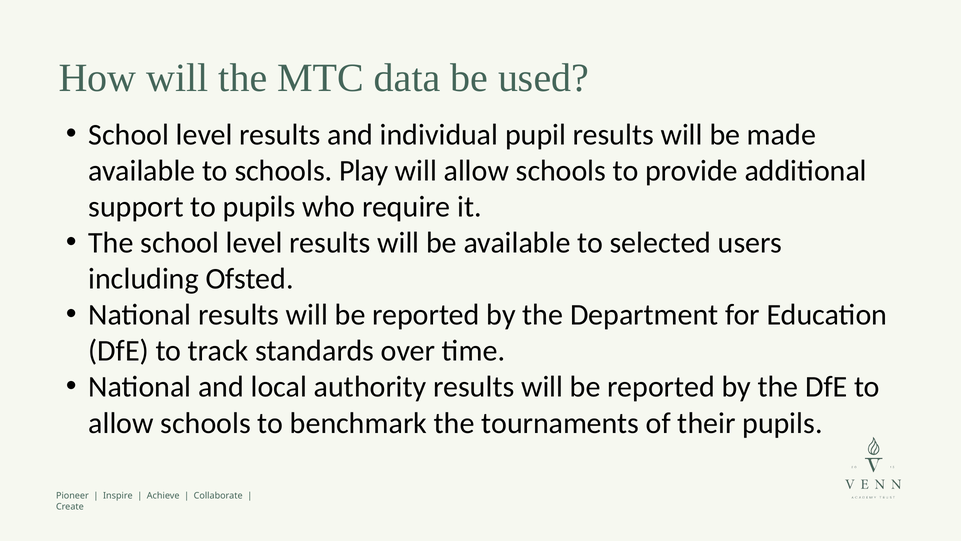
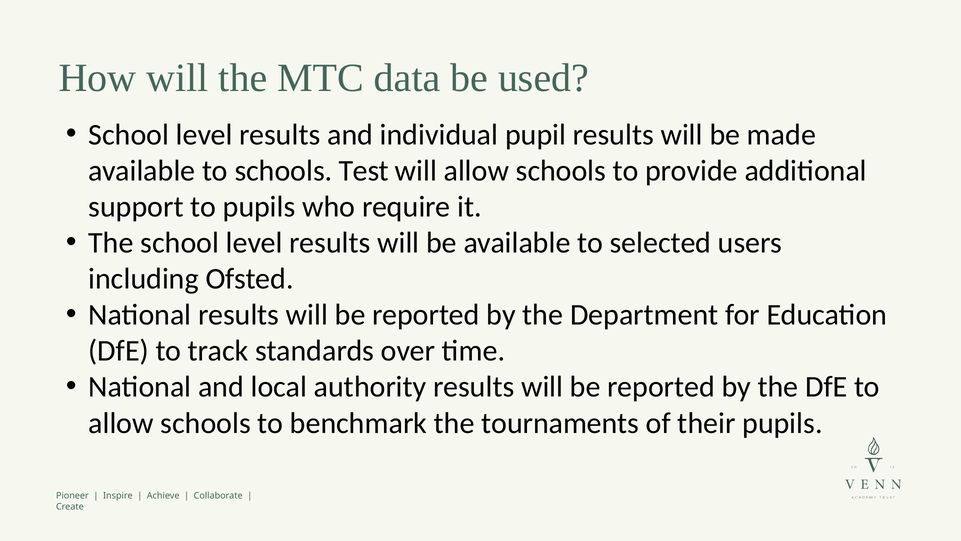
Play: Play -> Test (364, 171)
